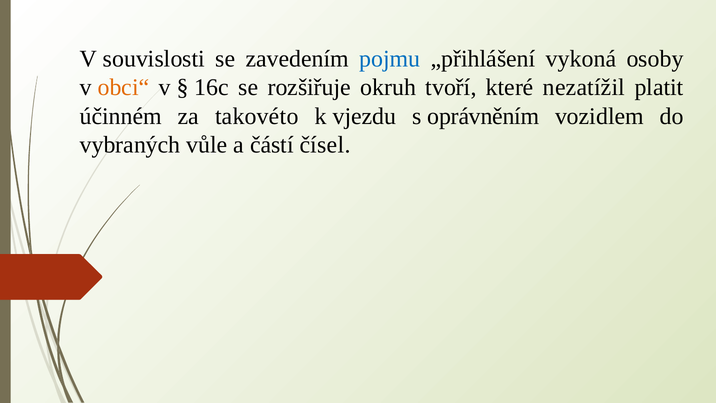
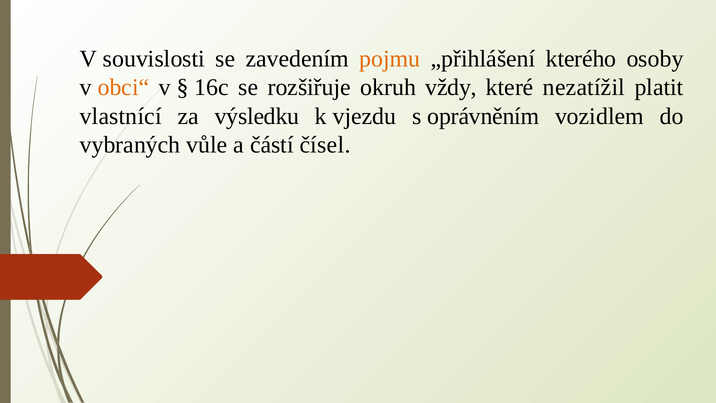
pojmu colour: blue -> orange (390, 59)
vykoná: vykoná -> kterého (581, 59)
tvoří: tvoří -> vždy (451, 88)
účinném: účinném -> vlastnící (121, 116)
takovéto: takovéto -> výsledku (257, 116)
